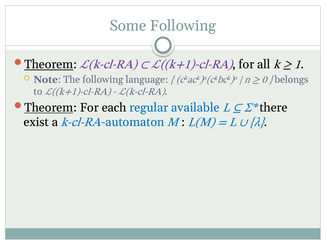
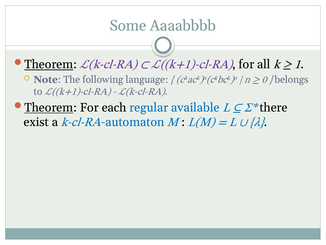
Some Following: Following -> Aaaabbbb (183, 26)
